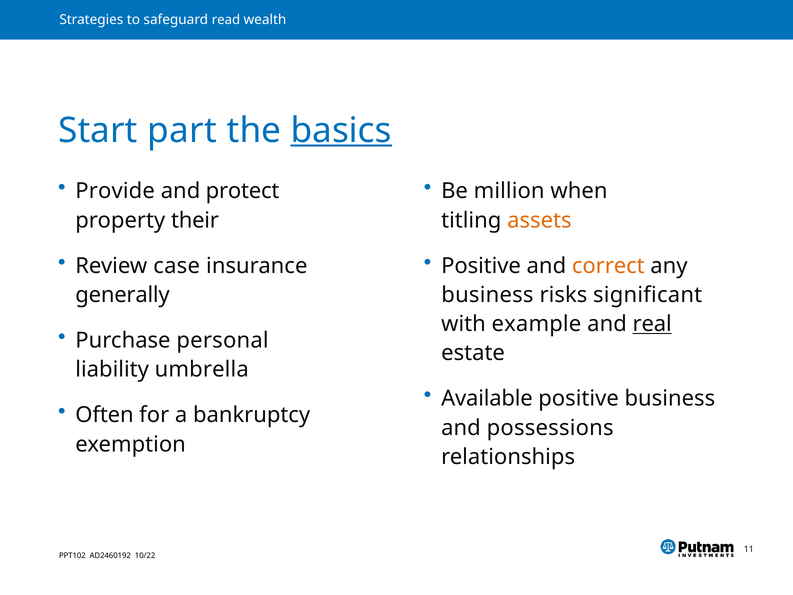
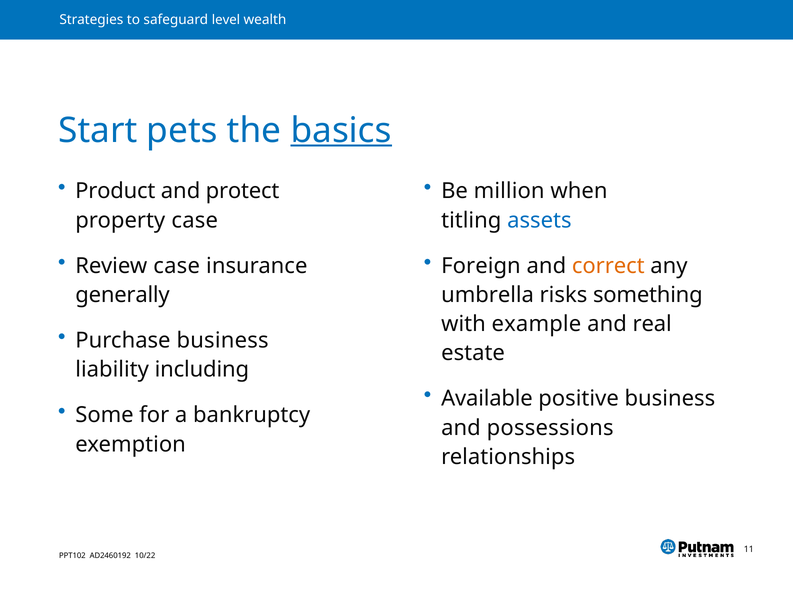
read: read -> level (226, 20)
part: part -> pets (182, 130)
Provide: Provide -> Product (115, 191)
property their: their -> case (195, 220)
assets colour: orange -> blue (539, 220)
Positive: Positive -> Foreign (481, 266)
business: business -> umbrella (488, 295)
significant: significant -> something (648, 295)
real underline: present -> none (652, 324)
Purchase personal: personal -> business (223, 340)
umbrella: umbrella -> including (202, 369)
Often: Often -> Some (104, 415)
